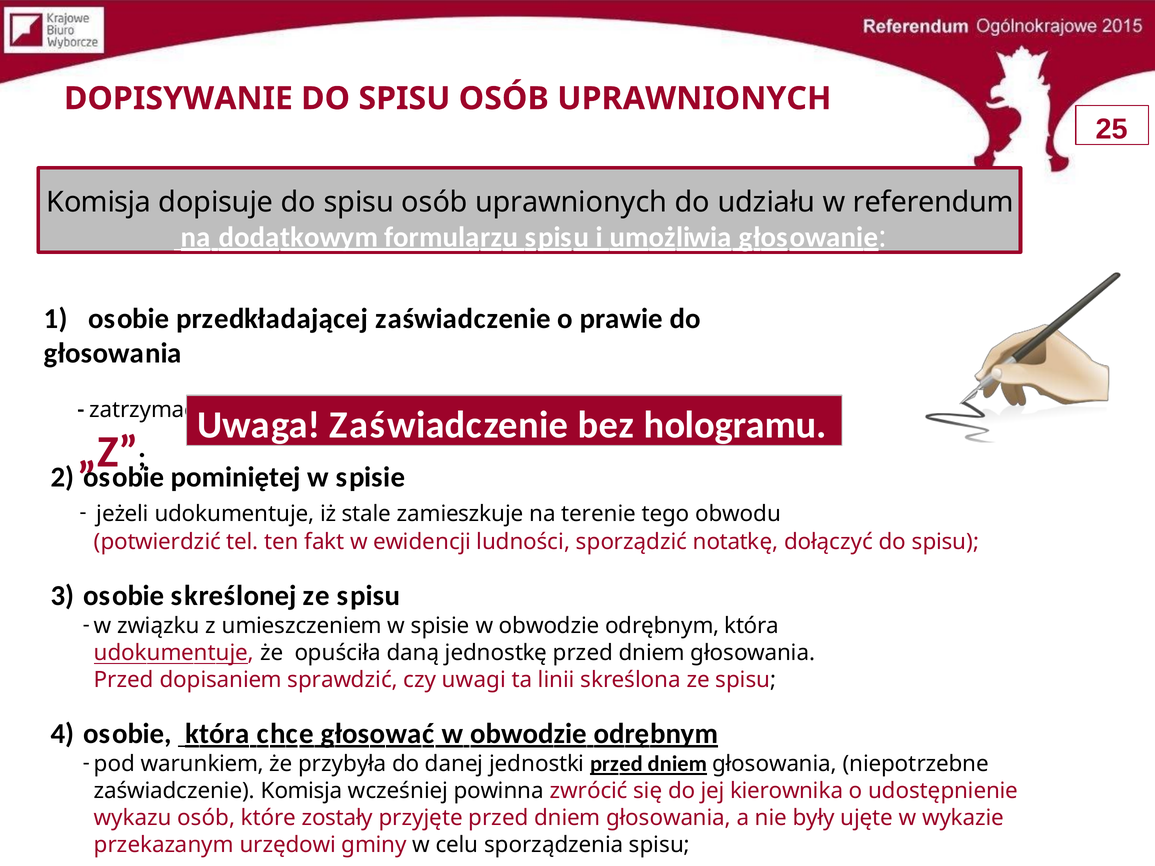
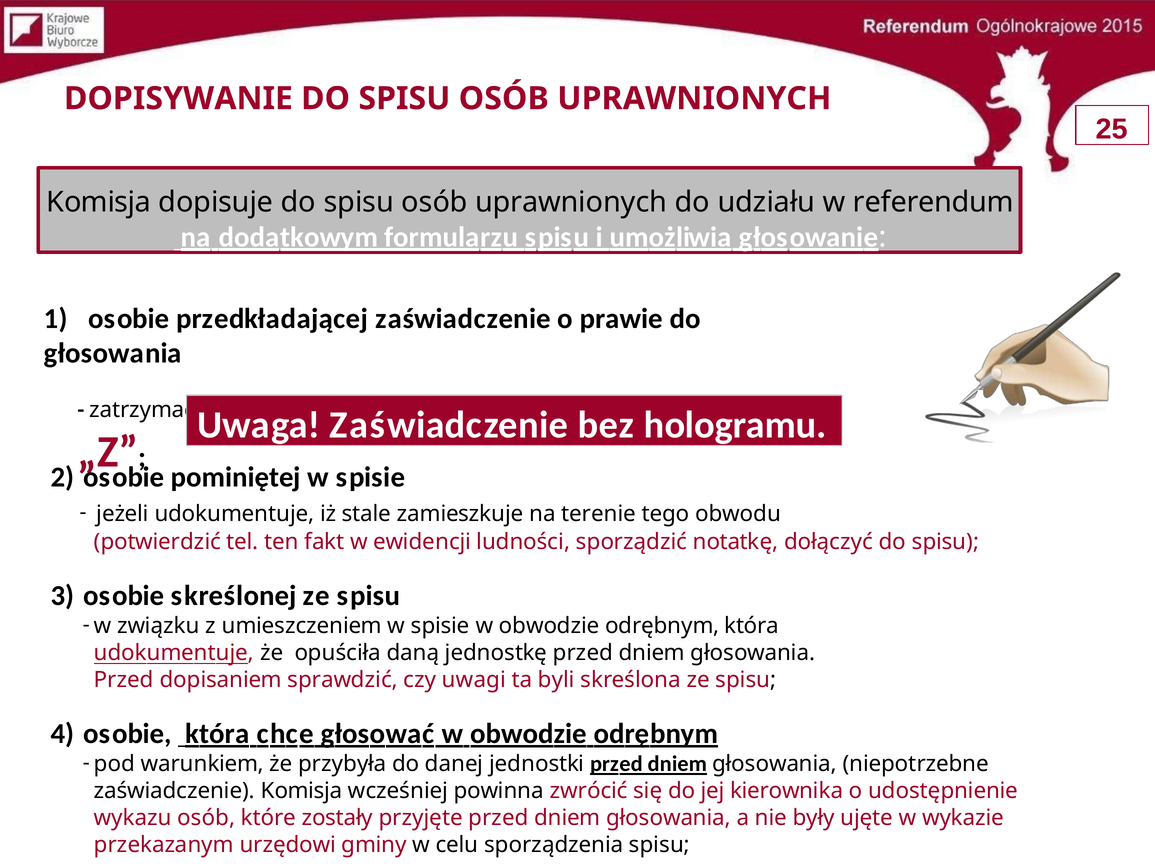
linii: linii -> byli (556, 680)
